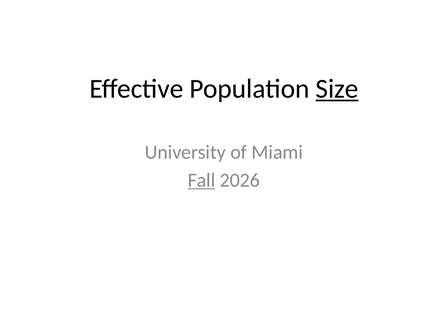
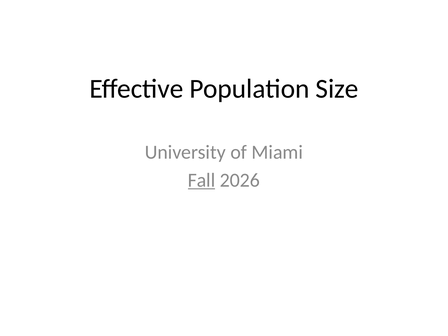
Size underline: present -> none (337, 89)
